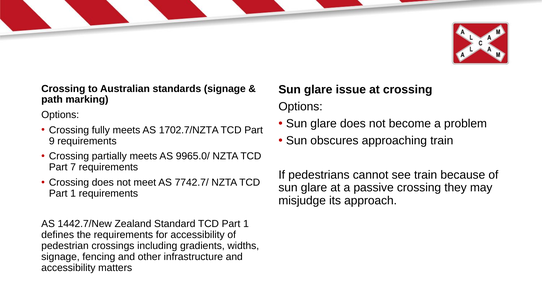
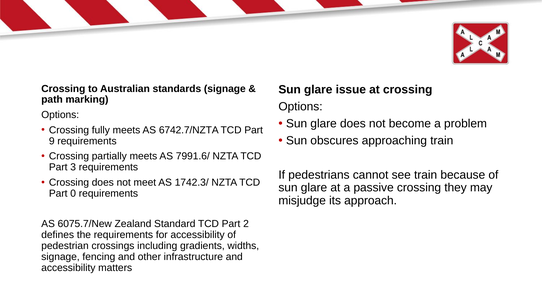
1702.7/NZTA: 1702.7/NZTA -> 6742.7/NZTA (189, 130)
9965.0/: 9965.0/ -> 7991.6/ (193, 156)
7: 7 -> 3 (73, 167)
7742.7/: 7742.7/ -> 1742.3/ (192, 182)
1: 1 -> 0 (73, 193)
1442.7/New: 1442.7/New -> 6075.7/New (85, 224)
Standard TCD Part 1: 1 -> 2 (246, 224)
